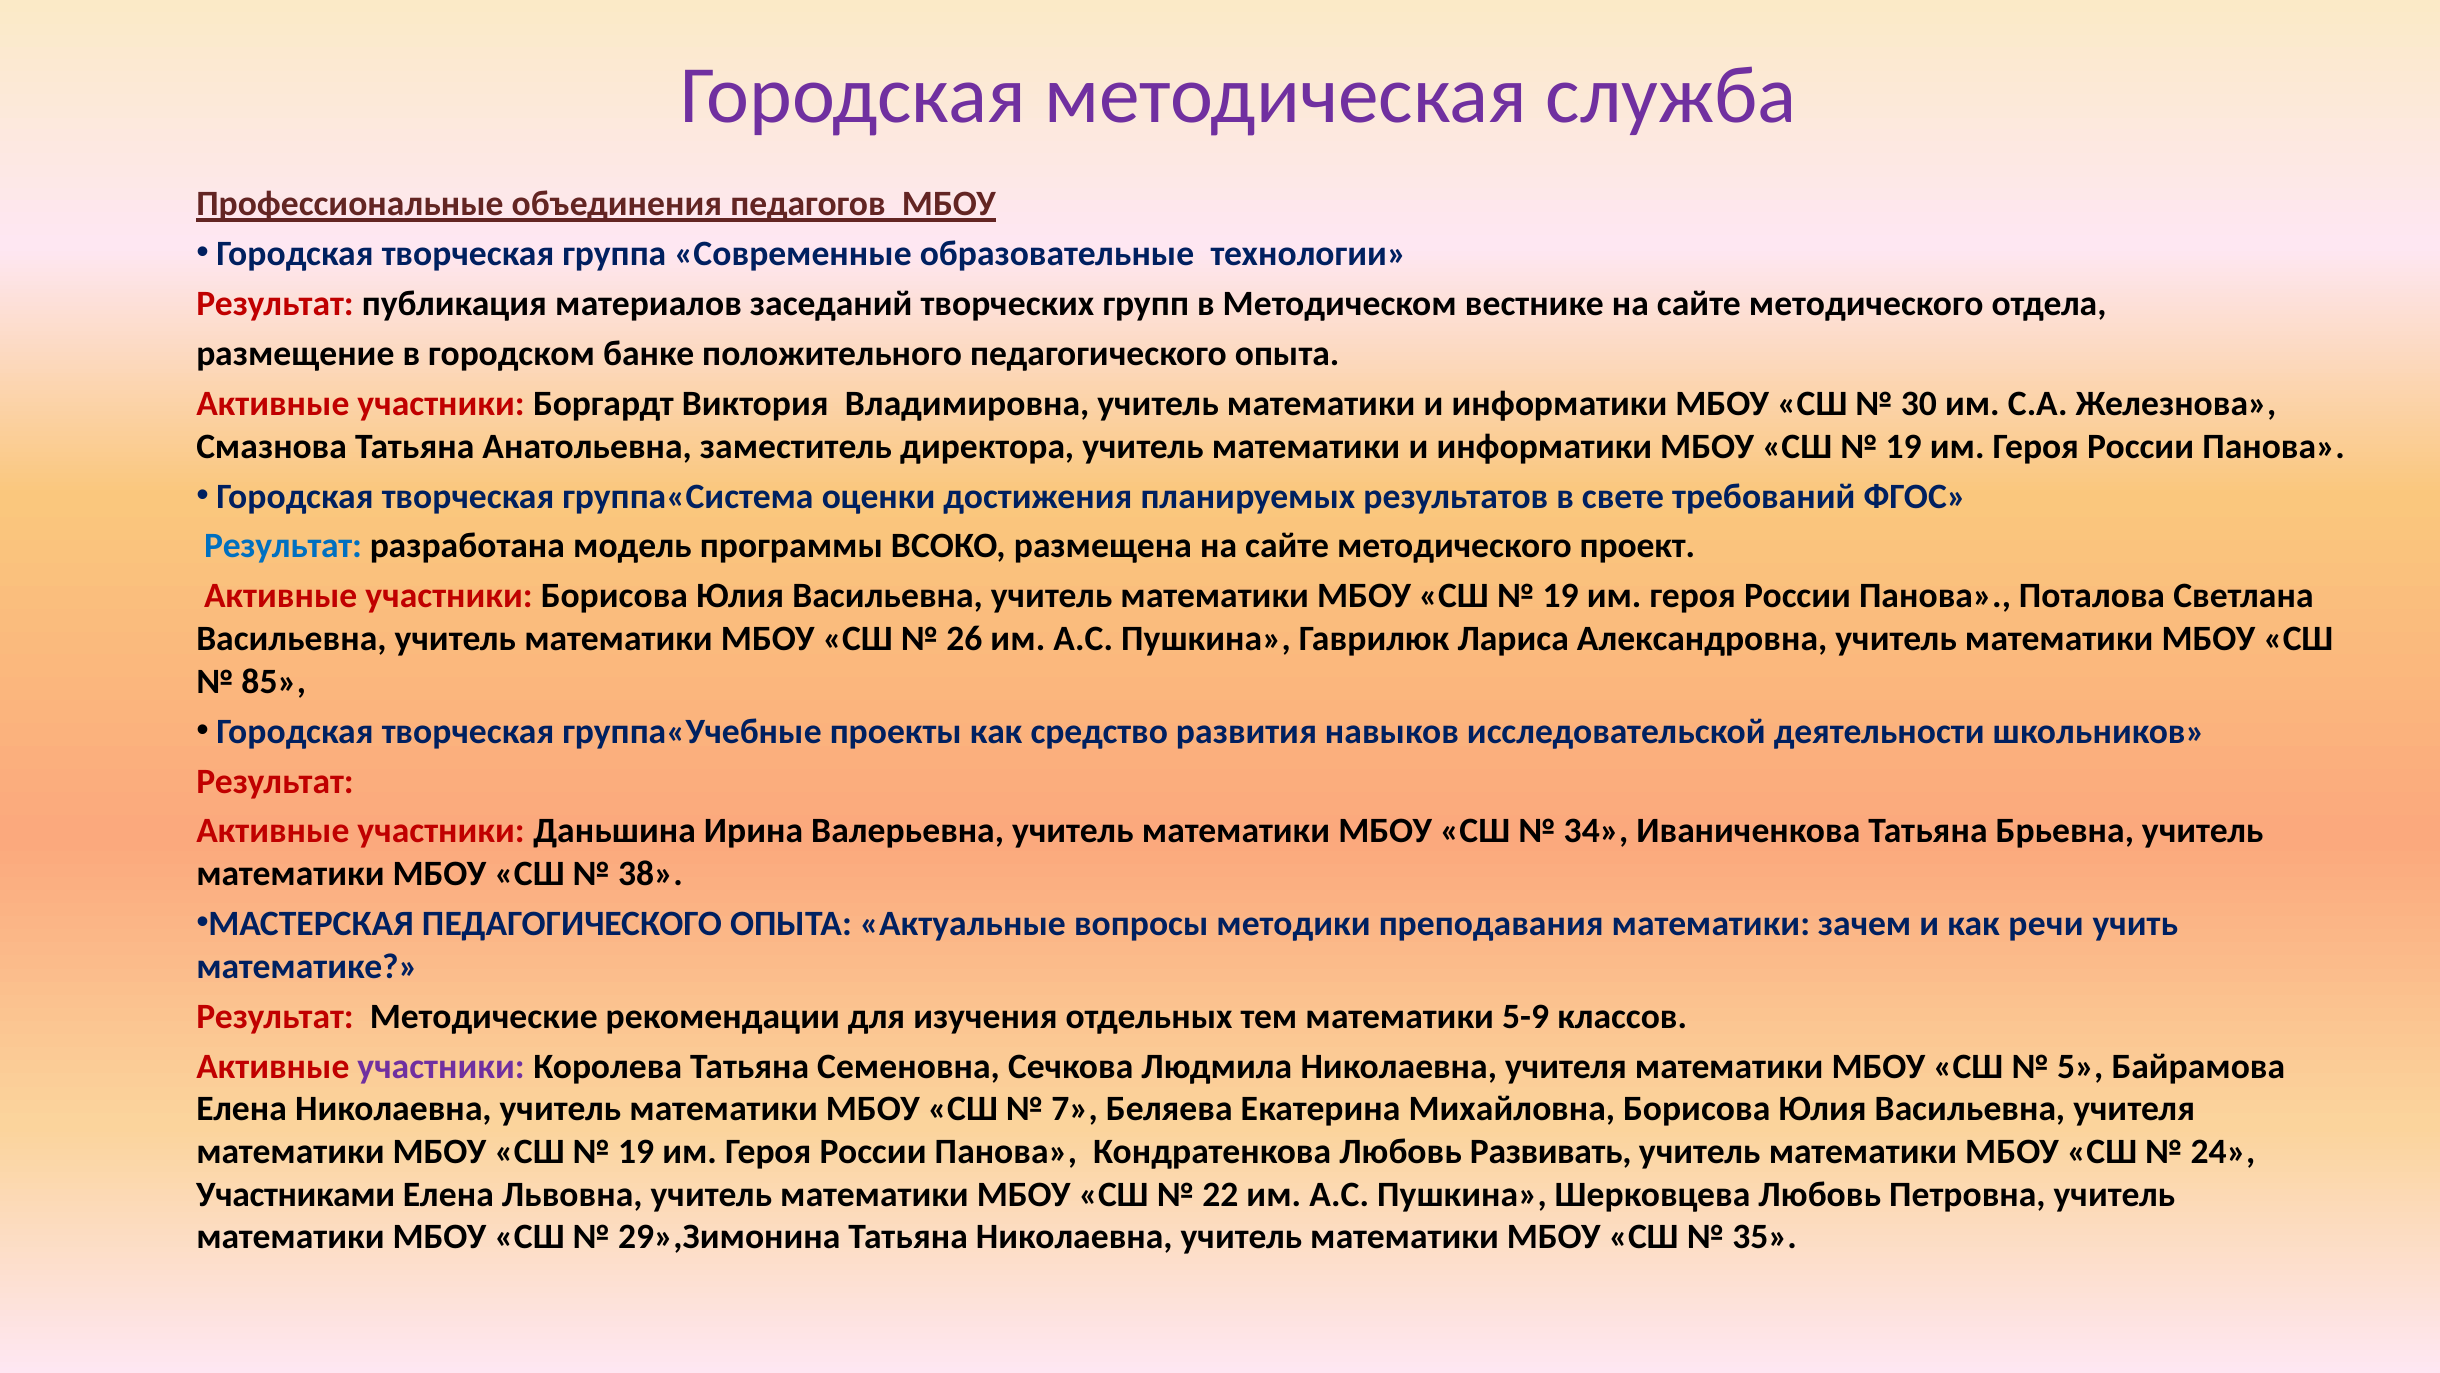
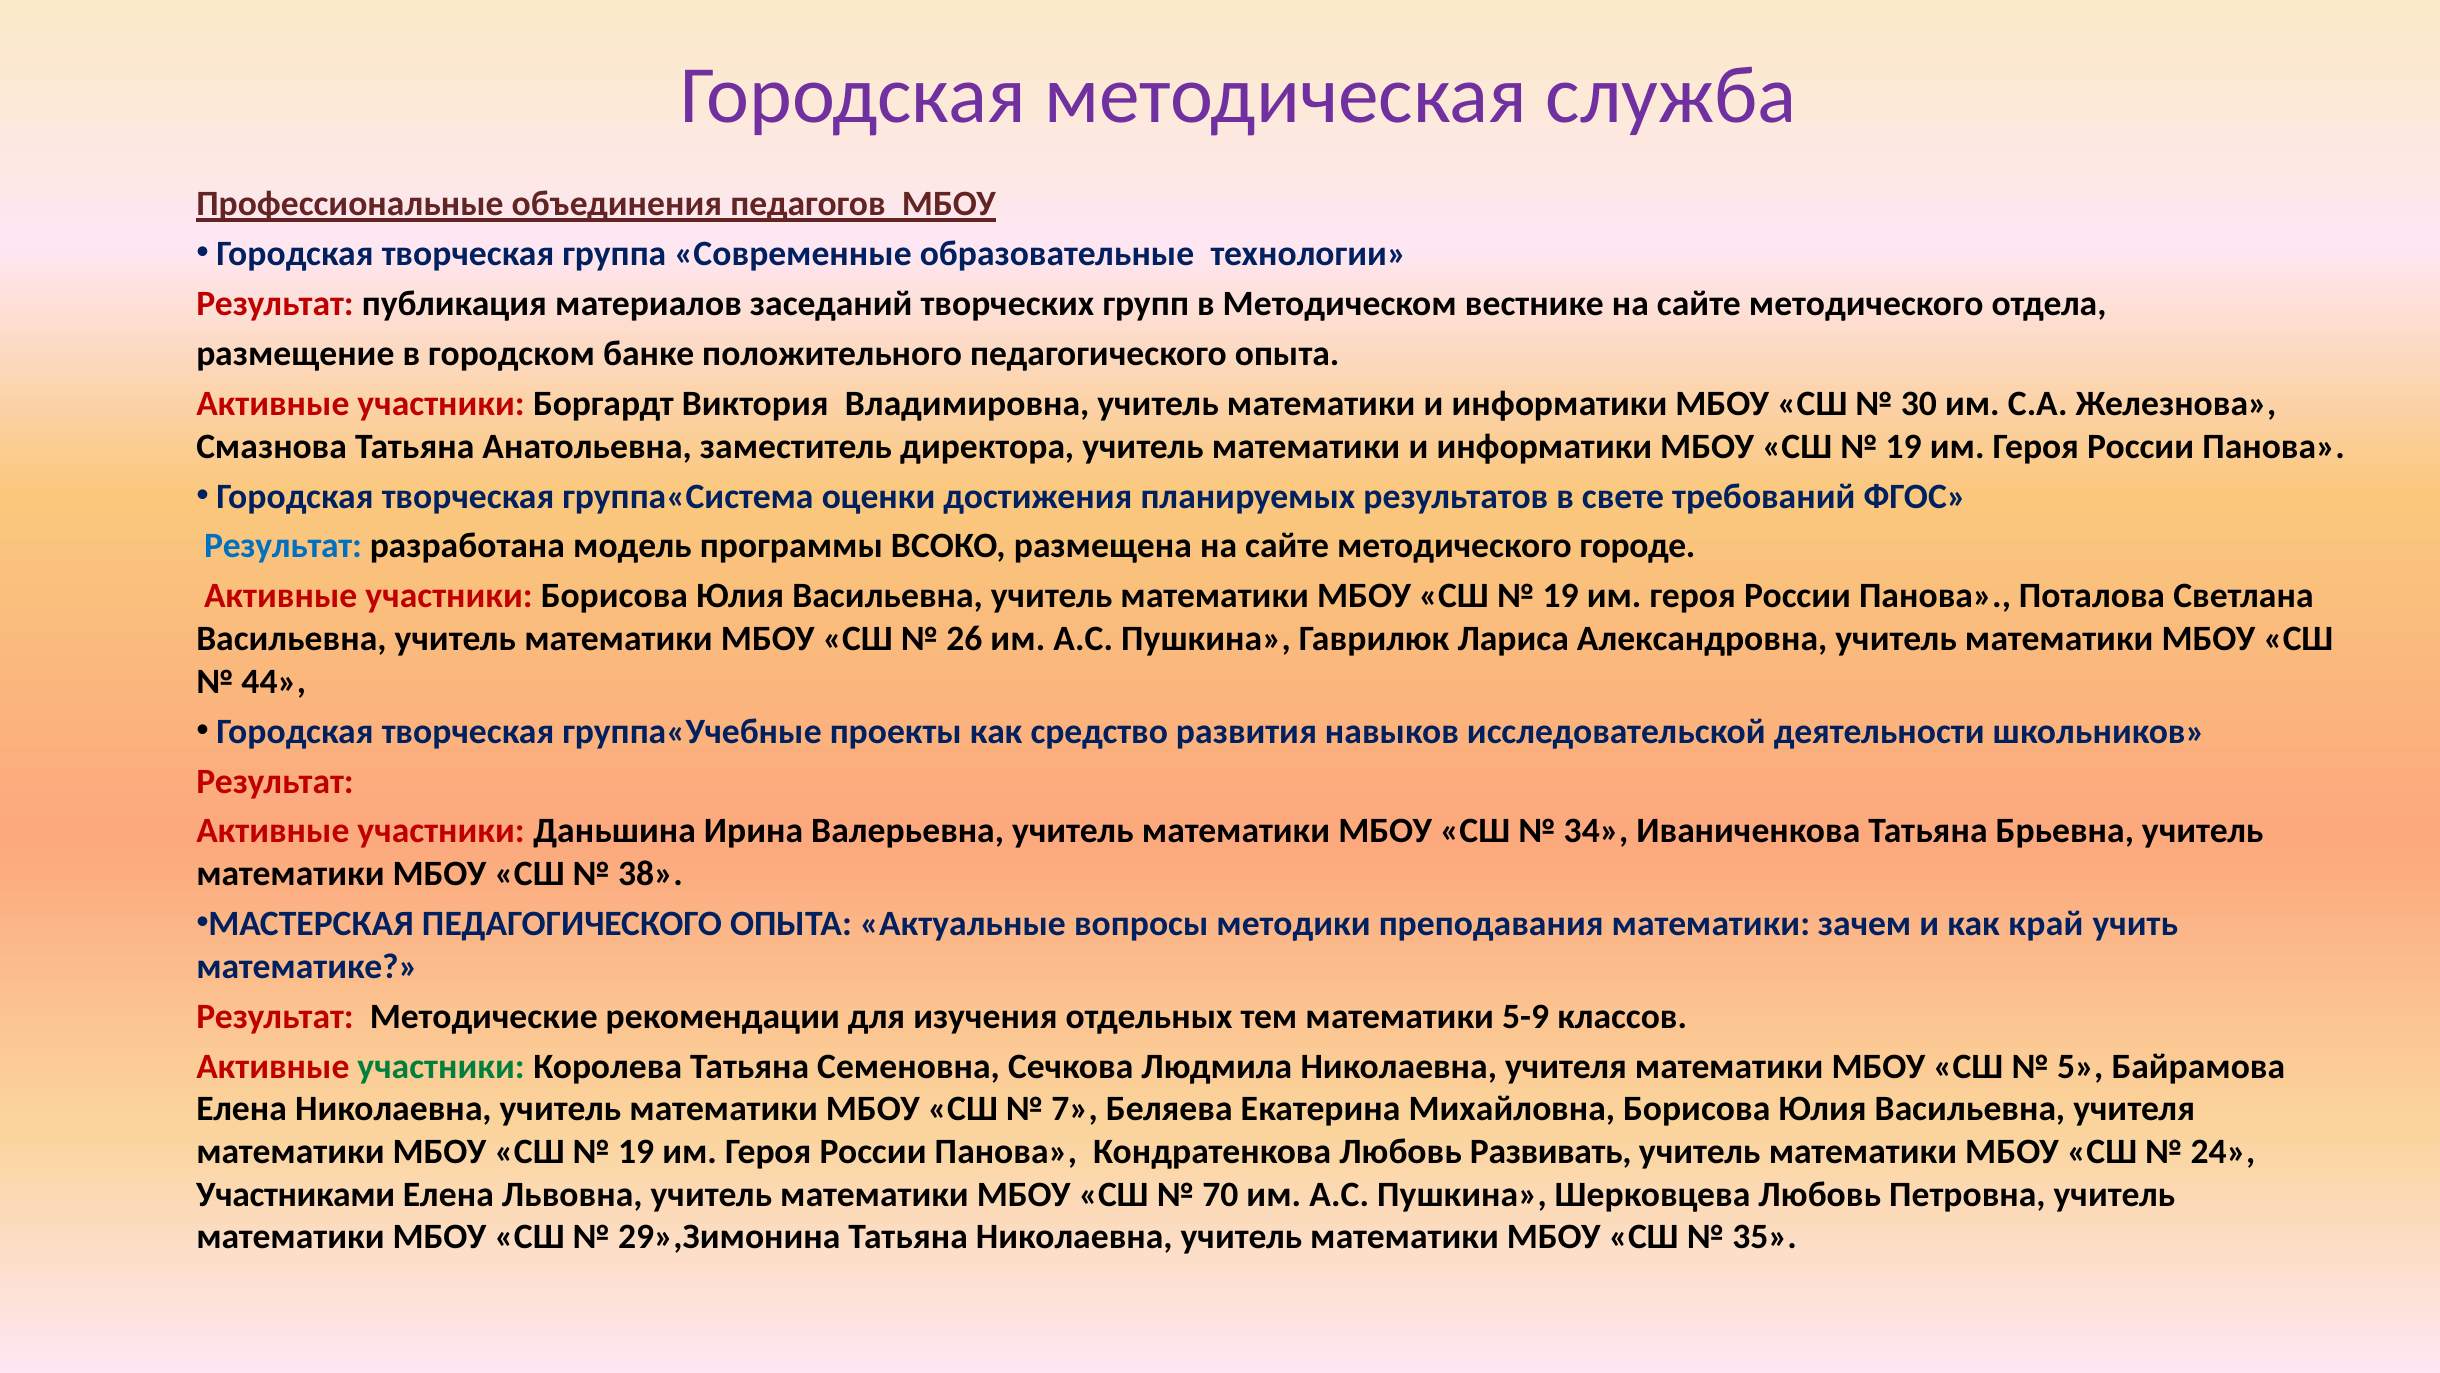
проект: проект -> городе (1637, 546)
85: 85 -> 44 (274, 681)
речи: речи -> край (2046, 923)
участники colour: purple -> green (441, 1066)
22: 22 -> 70 (1220, 1194)
